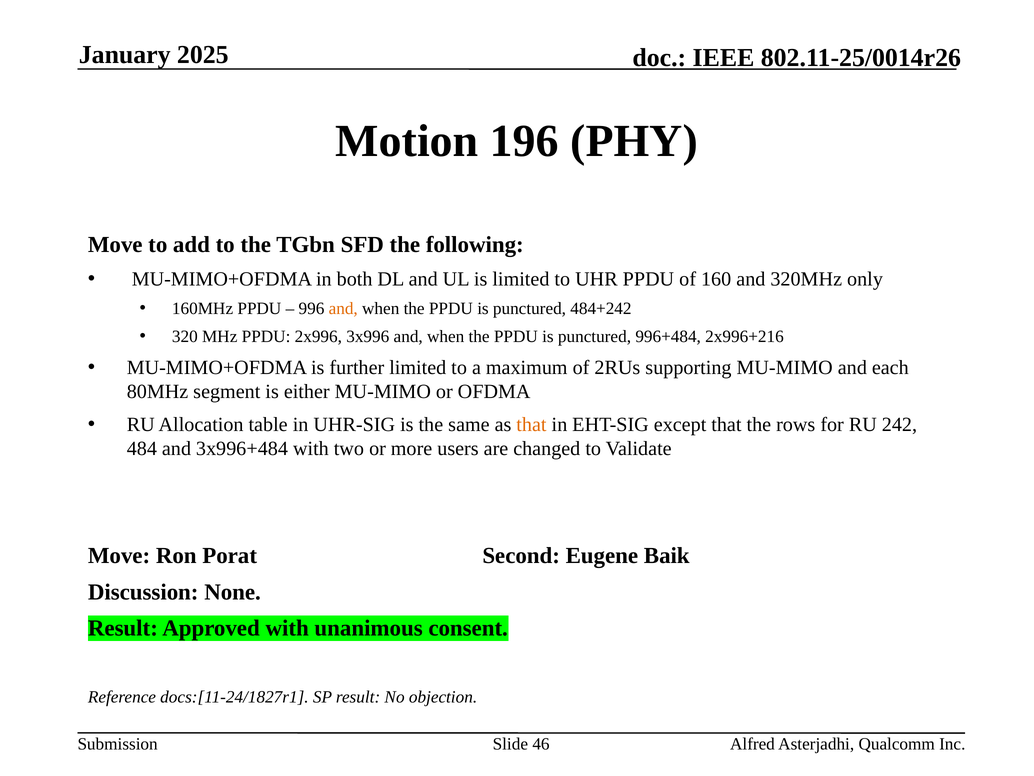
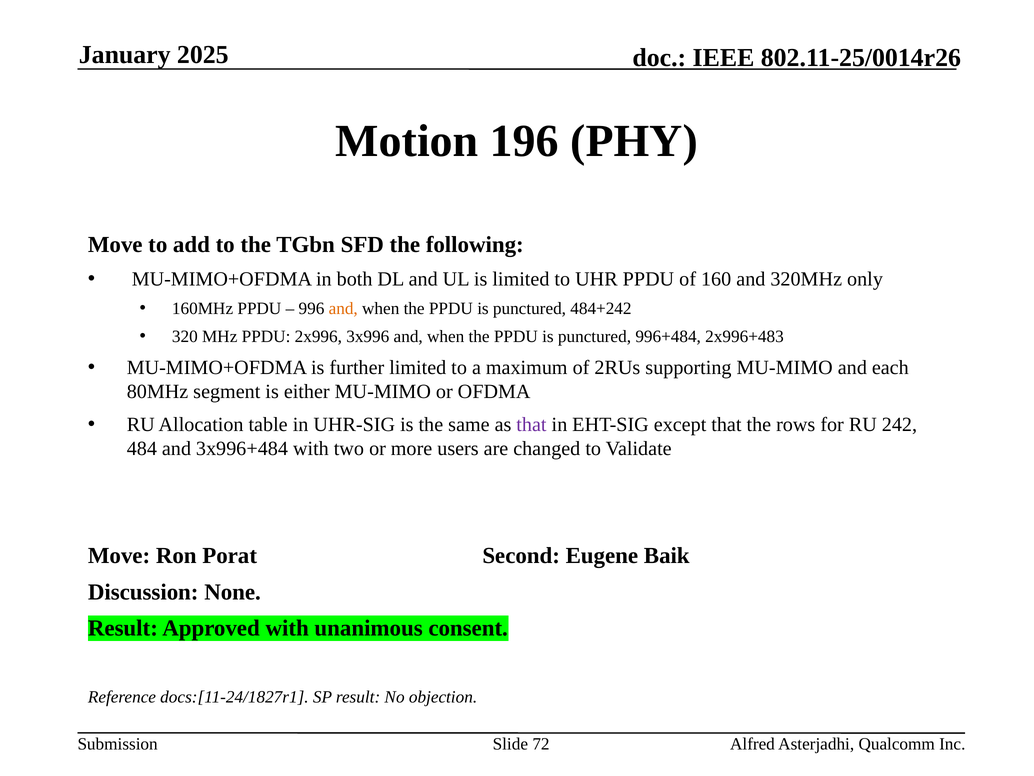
2x996+216: 2x996+216 -> 2x996+483 (744, 336)
that colour: orange -> purple (531, 424)
46: 46 -> 72 (541, 744)
